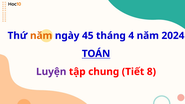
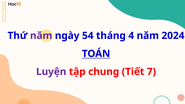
năm colour: orange -> purple (41, 36)
45: 45 -> 54 (88, 36)
8: 8 -> 7 (151, 72)
